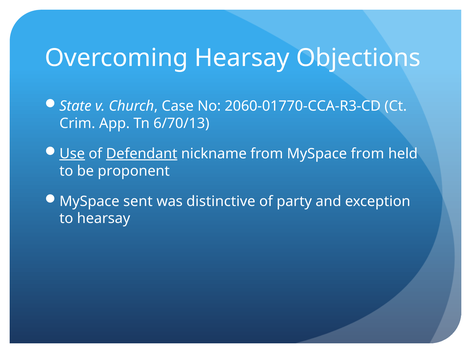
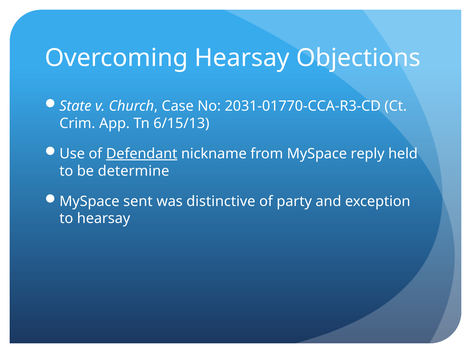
2060-01770-CCA-R3-CD: 2060-01770-CCA-R3-CD -> 2031-01770-CCA-R3-CD (303, 106)
6/70/13: 6/70/13 -> 6/15/13 (181, 123)
Use underline: present -> none (72, 154)
MySpace from: from -> reply (368, 154)
proponent: proponent -> determine (134, 171)
